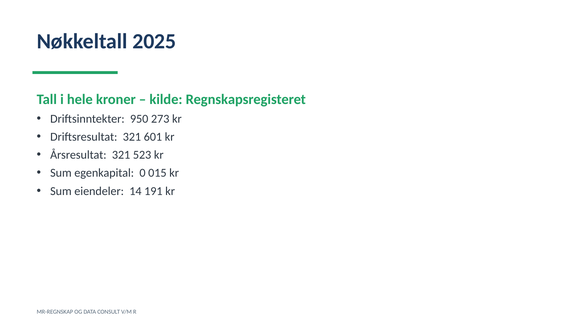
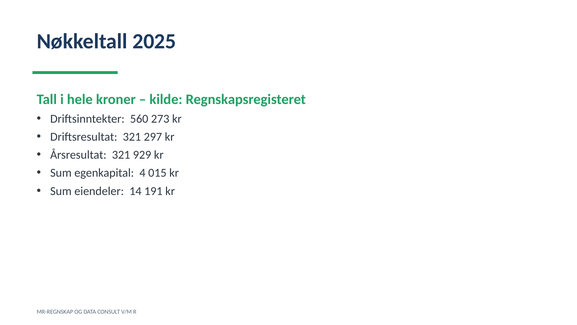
950: 950 -> 560 (139, 119)
601: 601 -> 297 (153, 137)
523: 523 -> 929 (142, 155)
0: 0 -> 4 (143, 173)
